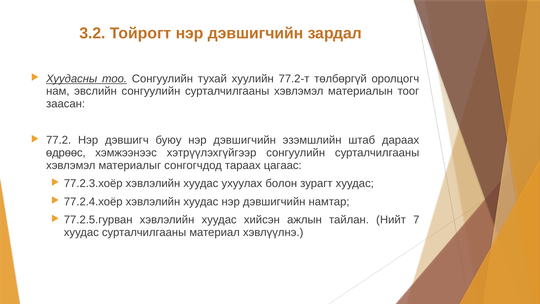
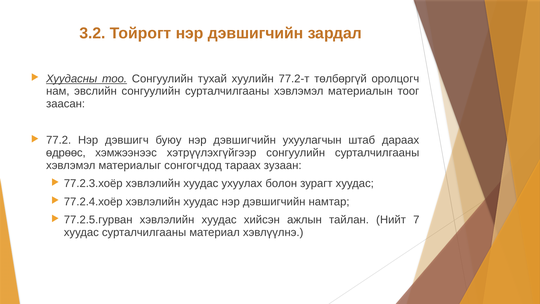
эзэмшлийн: эзэмшлийн -> ухуулагчын (312, 140)
цагаас: цагаас -> зузаан (283, 165)
